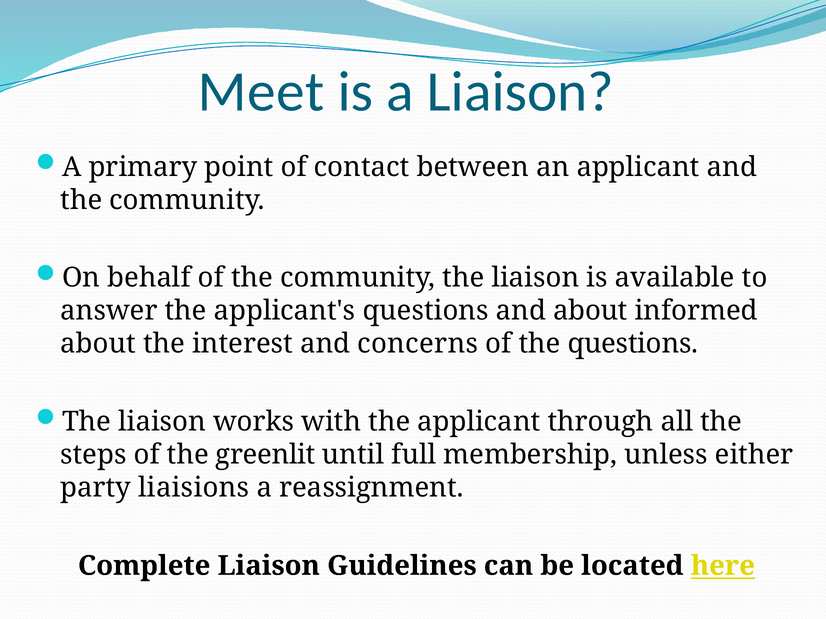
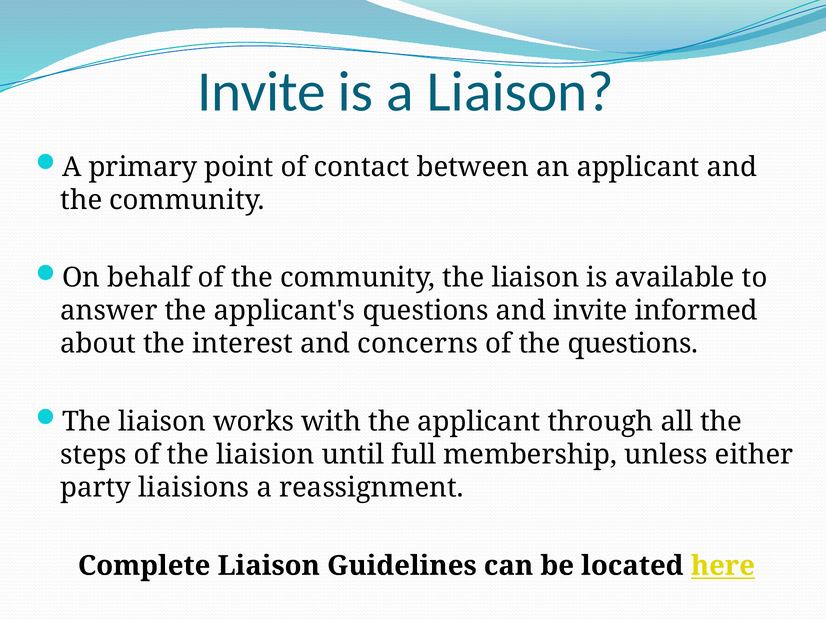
Meet: Meet -> Invite (262, 92)
and about: about -> invite (590, 311)
greenlit: greenlit -> liaision (265, 455)
